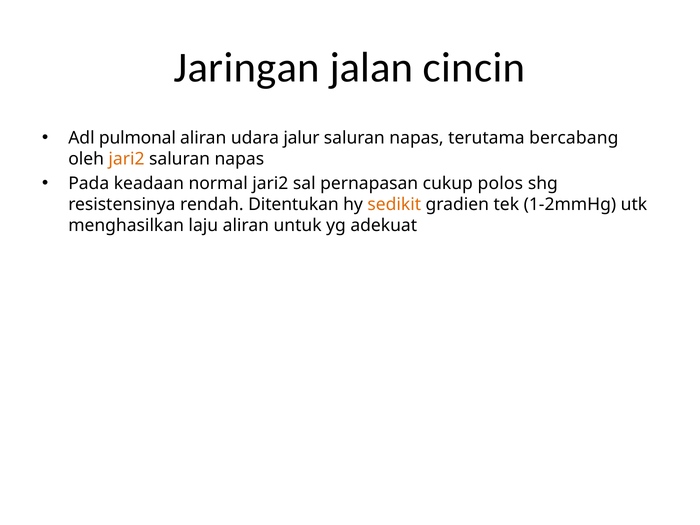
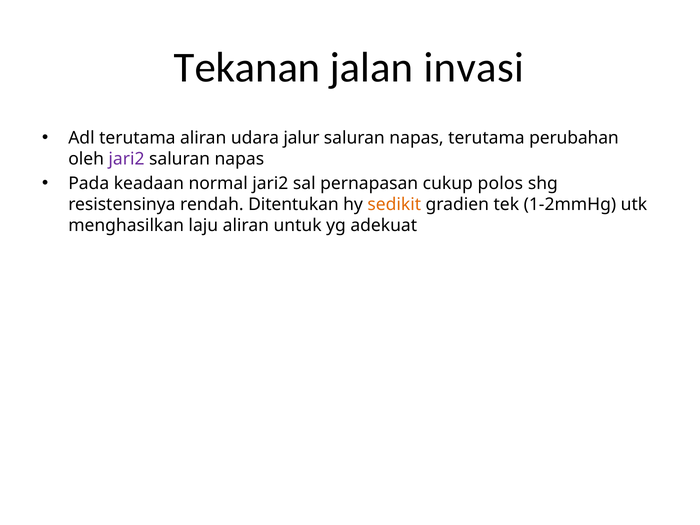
Jaringan: Jaringan -> Tekanan (247, 68)
cincin: cincin -> invasi (474, 68)
Adl pulmonal: pulmonal -> terutama (137, 138)
bercabang: bercabang -> perubahan (574, 138)
jari2 colour: orange -> purple (127, 159)
